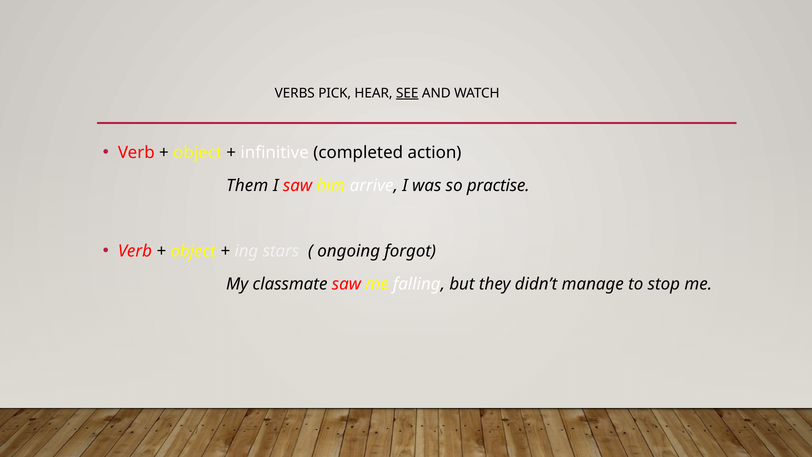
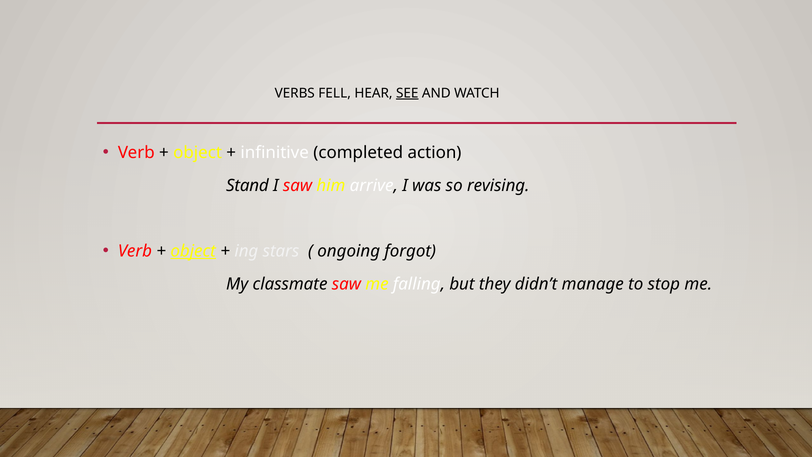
PICK: PICK -> FELL (335, 93)
Them: Them -> Stand (247, 186)
practise: practise -> revising (498, 186)
object underline: none -> present (193, 251)
